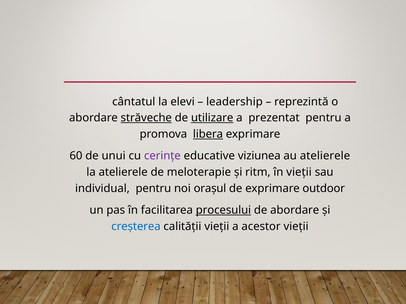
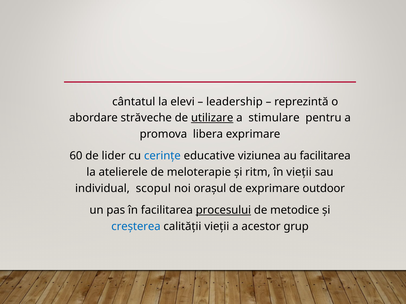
străveche underline: present -> none (146, 118)
prezentat: prezentat -> stimulare (274, 118)
libera underline: present -> none (208, 134)
unui: unui -> lider (114, 156)
cerințe colour: purple -> blue (162, 156)
au atelierele: atelierele -> facilitarea (325, 156)
individual pentru: pentru -> scopul (153, 189)
de abordare: abordare -> metodice (295, 211)
acestor vieții: vieții -> grup (296, 227)
